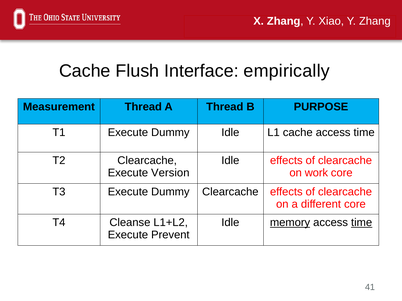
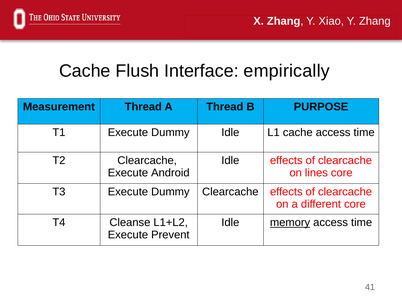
Version: Version -> Android (170, 173)
work: work -> lines (316, 173)
time underline: present -> none (362, 223)
